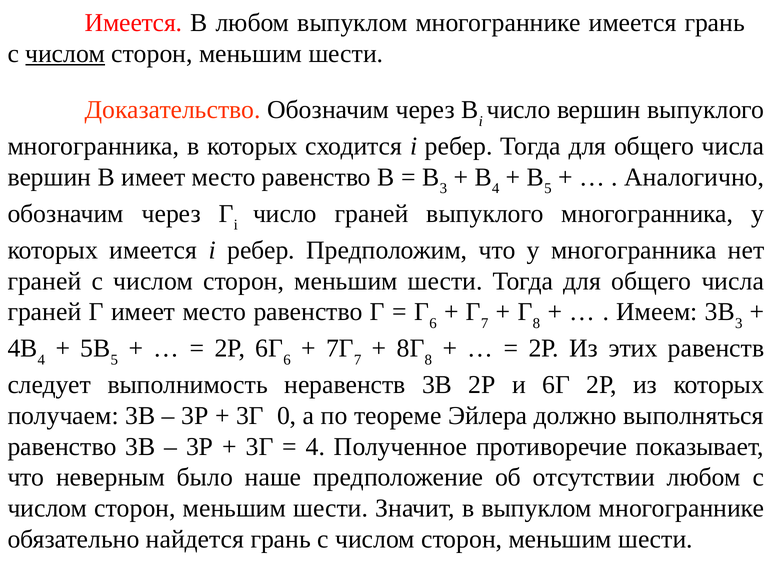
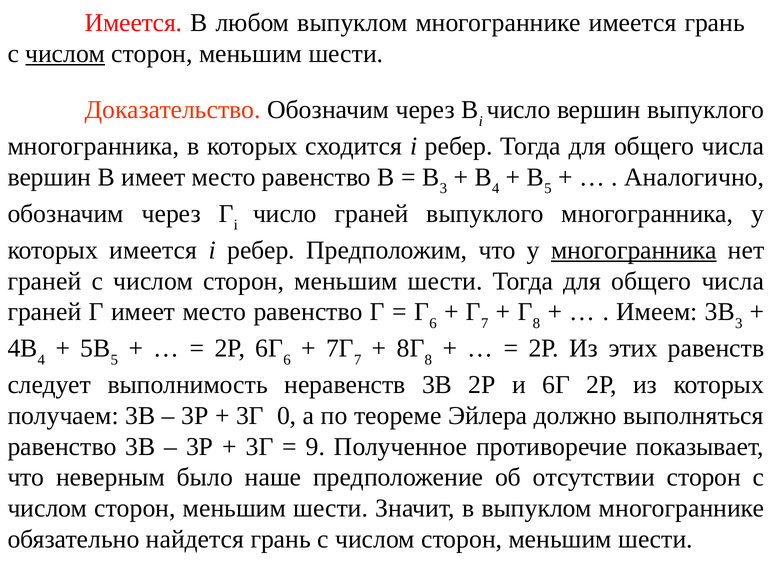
многогранника underline: none -> present (634, 250)
4: 4 -> 9 (315, 447)
отсутствии любом: любом -> сторон (704, 477)
